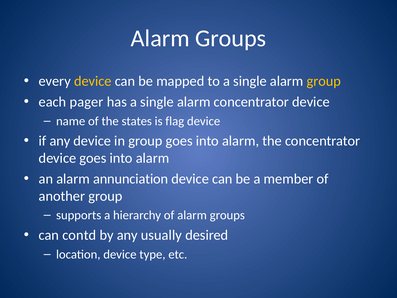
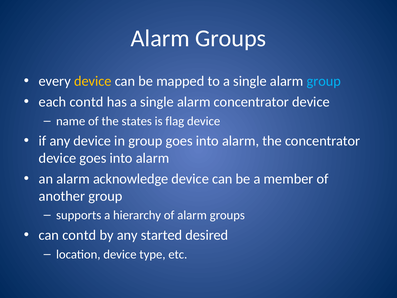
group colour: yellow -> light blue (324, 81)
each pager: pager -> contd (87, 102)
annunciation: annunciation -> acknowledge (131, 179)
usually: usually -> started (161, 235)
